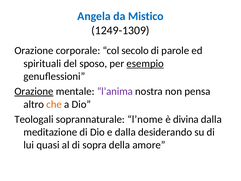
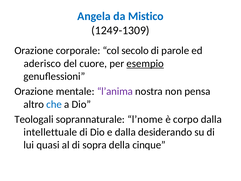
spirituali: spirituali -> aderisco (42, 63)
sposo: sposo -> cuore (93, 63)
Orazione underline: present -> none (34, 91)
che colour: orange -> blue (54, 104)
divina: divina -> corpo (186, 119)
meditazione: meditazione -> intellettuale (50, 132)
amore: amore -> cinque (149, 145)
